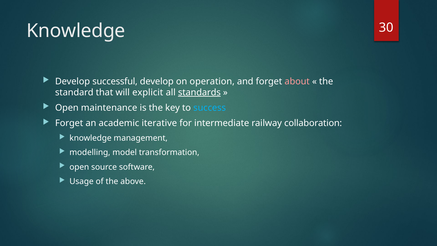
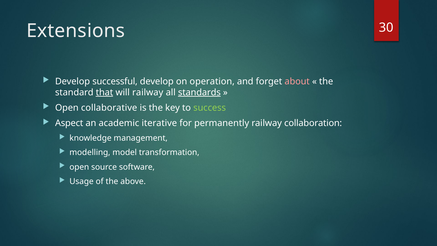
Knowledge: Knowledge -> Extensions (76, 31)
that underline: none -> present (104, 92)
will explicit: explicit -> railway (148, 92)
maintenance: maintenance -> collaborative (109, 108)
success colour: light blue -> light green (210, 108)
Forget: Forget -> Aspect (69, 123)
intermediate: intermediate -> permanently (222, 123)
